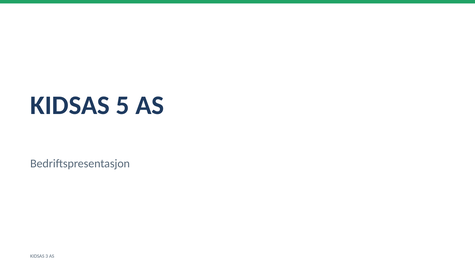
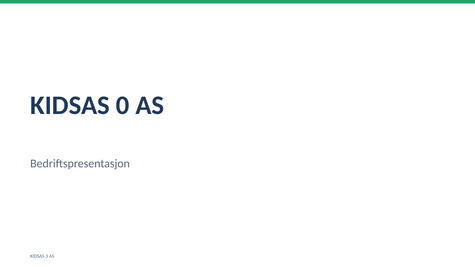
5: 5 -> 0 (123, 105)
